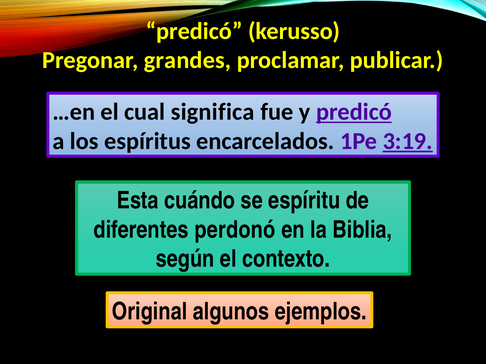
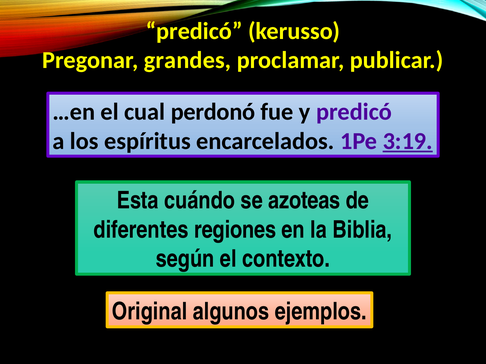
significa: significa -> perdonó (213, 112)
predicó underline: present -> none (354, 112)
espíritu: espíritu -> azoteas (304, 201)
perdonó: perdonó -> regiones (235, 230)
